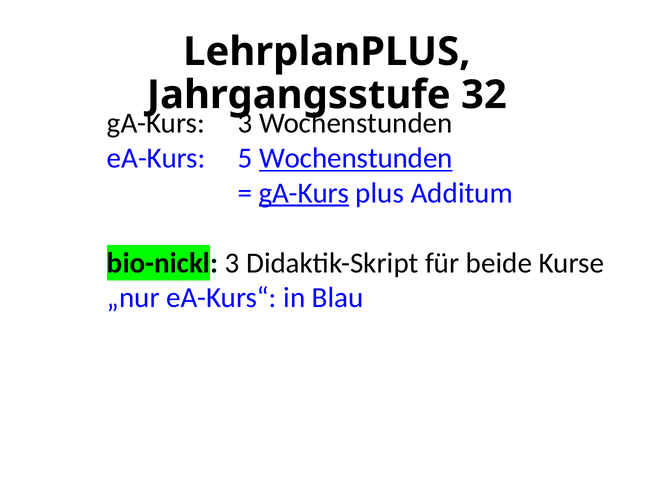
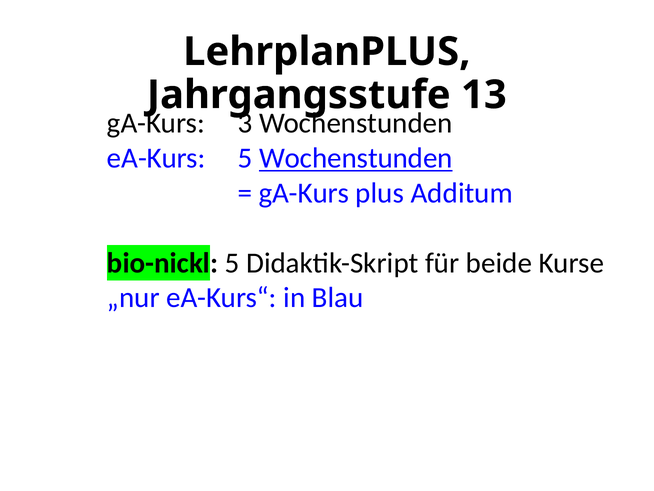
32: 32 -> 13 (484, 95)
gA-Kurs underline: present -> none (304, 193)
bio-nickl 3: 3 -> 5 (232, 263)
